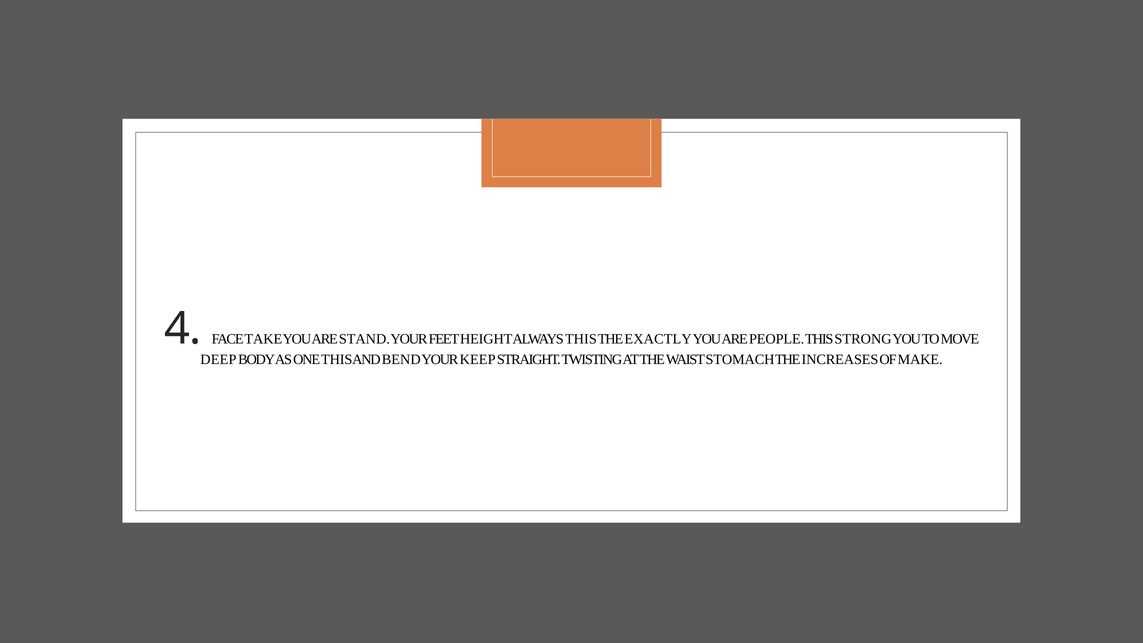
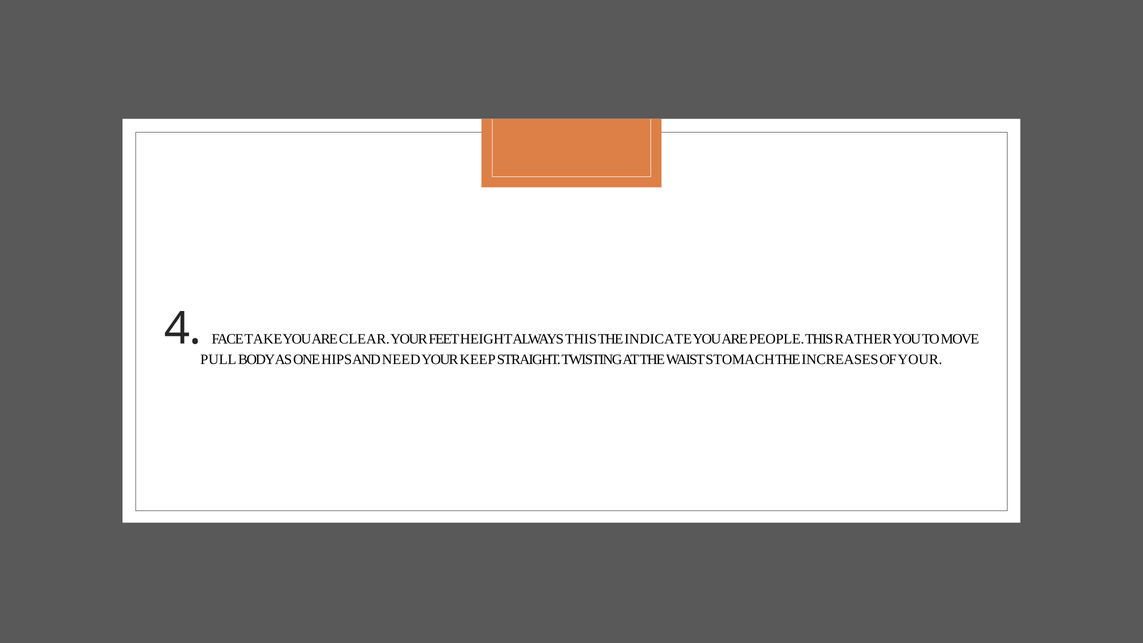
STAND: STAND -> CLEAR (364, 339)
EXACTLY: EXACTLY -> INDICATE (658, 339)
STRONG: STRONG -> RATHER (863, 339)
DEEP: DEEP -> PULL (218, 359)
ONE THIS: THIS -> HIPS (337, 359)
BEND: BEND -> NEED (401, 359)
OF MAKE: MAKE -> YOUR (920, 359)
